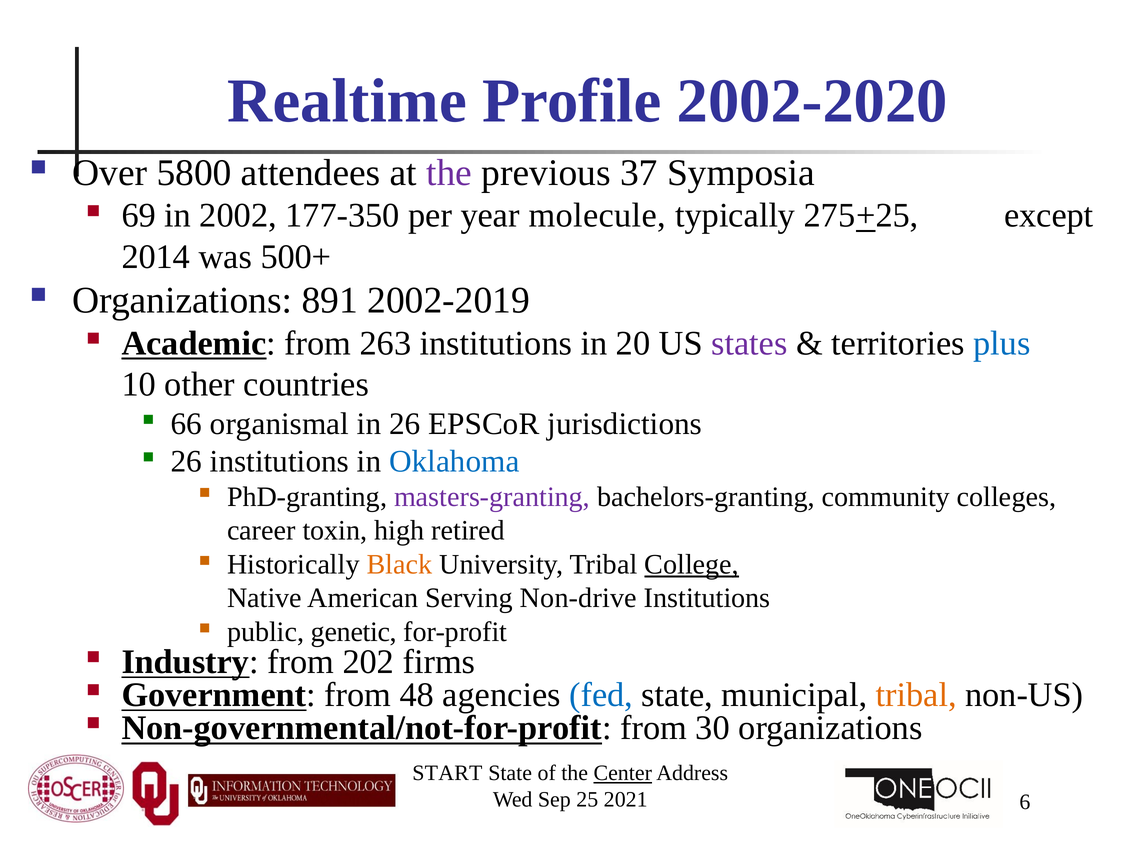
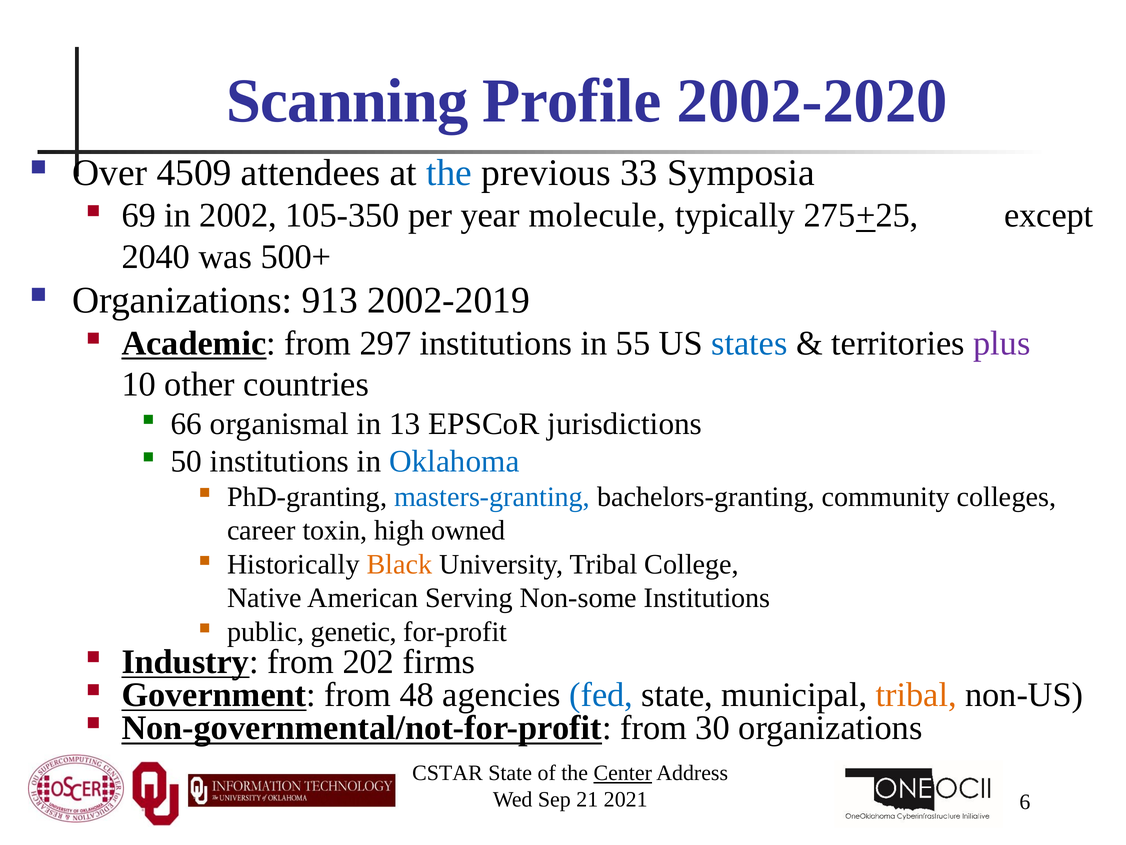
Realtime: Realtime -> Scanning (347, 101)
5800: 5800 -> 4509 (194, 173)
the colour: purple -> blue (449, 173)
37: 37 -> 33 (639, 173)
177-350: 177-350 -> 105-350 (342, 215)
2014: 2014 -> 2040 (156, 257)
891: 891 -> 913 (330, 300)
263: 263 -> 297 (385, 343)
20: 20 -> 55 (633, 343)
states colour: purple -> blue (749, 343)
plus colour: blue -> purple (1002, 343)
in 26: 26 -> 13 (405, 423)
26: 26 -> 50 (186, 461)
masters-granting colour: purple -> blue (492, 496)
retired: retired -> owned (468, 530)
College underline: present -> none (692, 564)
Non-drive: Non-drive -> Non-some (578, 598)
START: START -> CSTAR (447, 773)
25: 25 -> 21 (587, 799)
